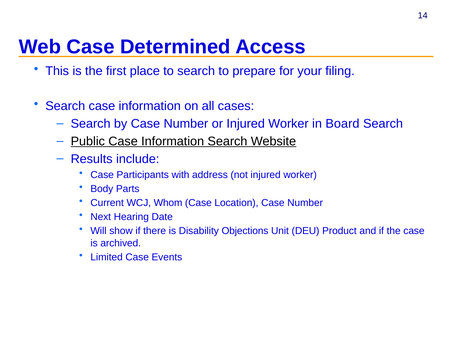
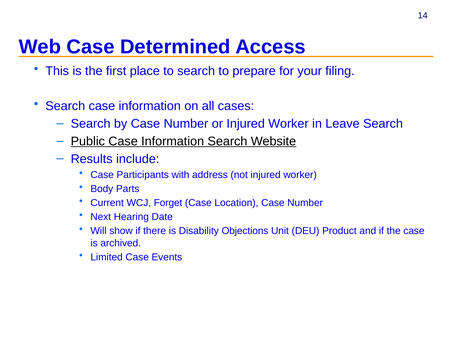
Board: Board -> Leave (343, 124)
Whom: Whom -> Forget (168, 203)
